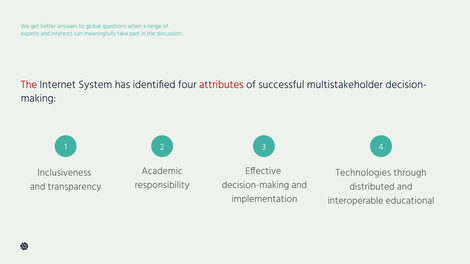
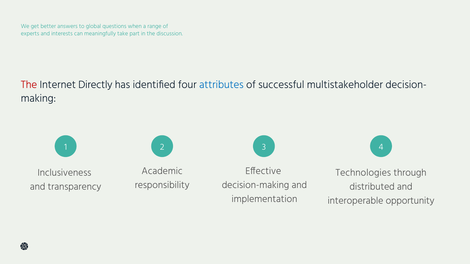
System: System -> Directly (95, 85)
attributes colour: red -> blue (221, 85)
educational: educational -> opportunity (410, 201)
